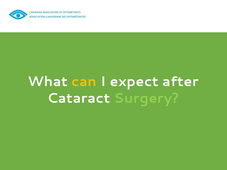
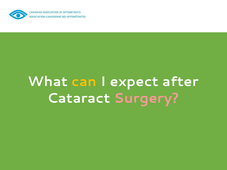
Surgery colour: light green -> pink (146, 98)
